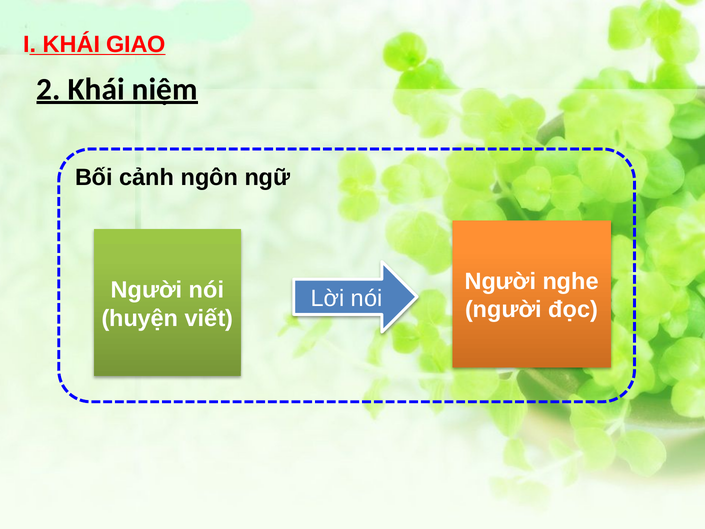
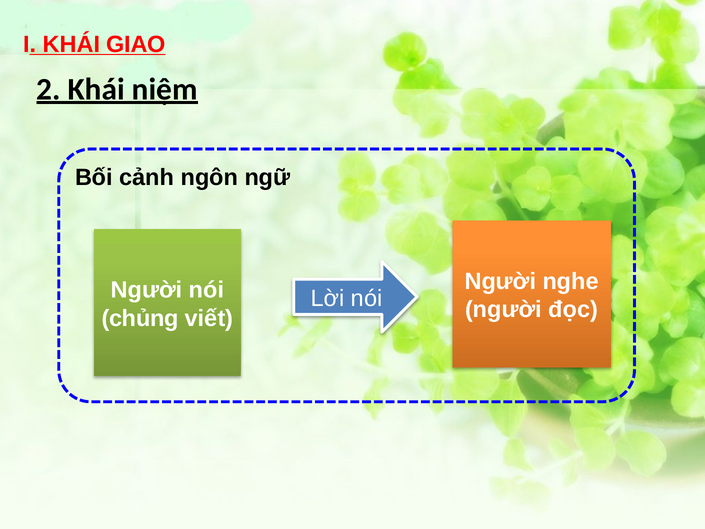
huyện: huyện -> chủng (140, 318)
